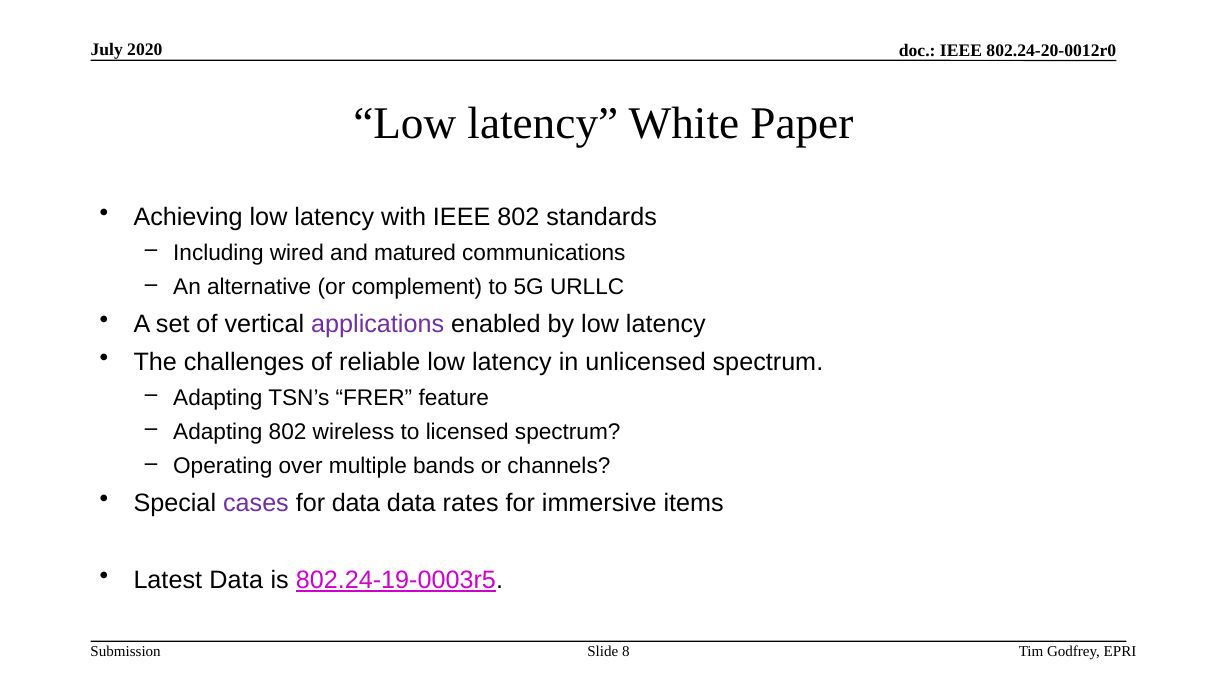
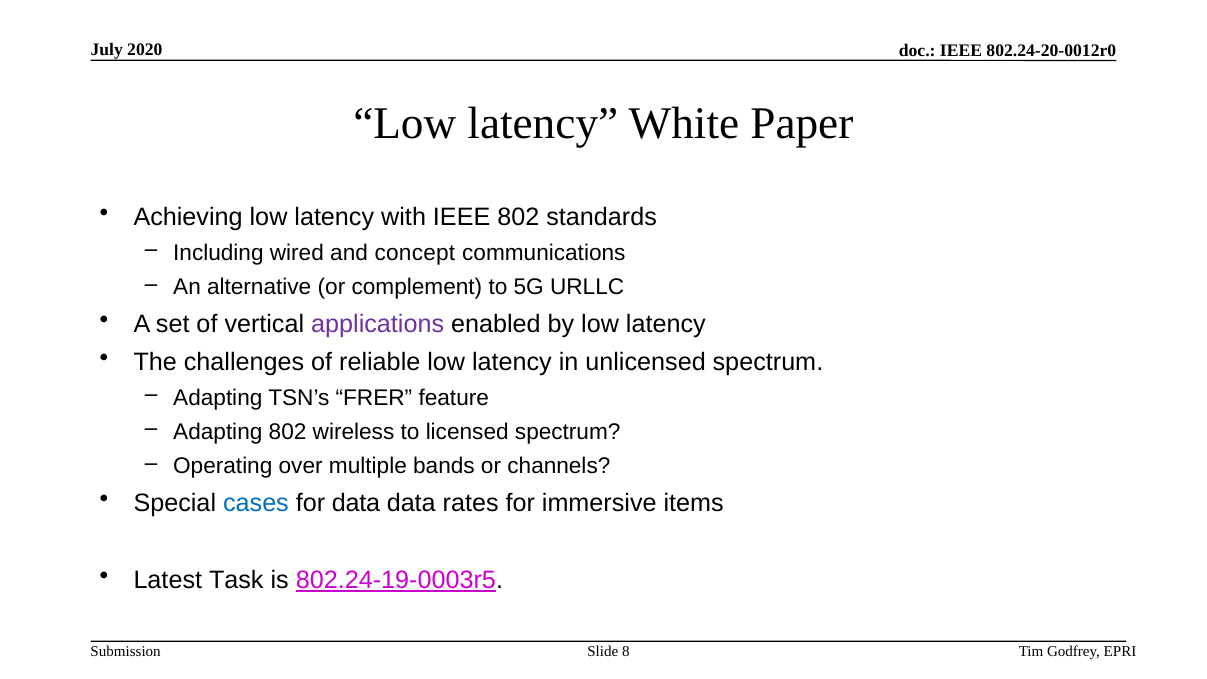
matured: matured -> concept (415, 253)
cases colour: purple -> blue (256, 503)
Latest Data: Data -> Task (236, 580)
